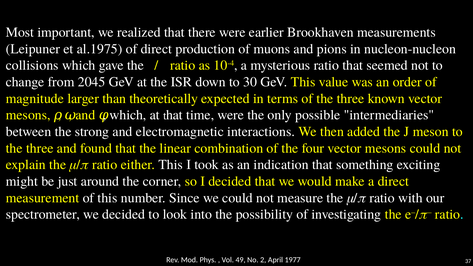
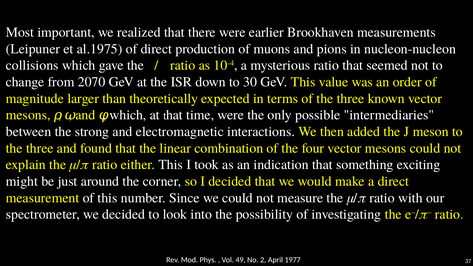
2045: 2045 -> 2070 (92, 82)
